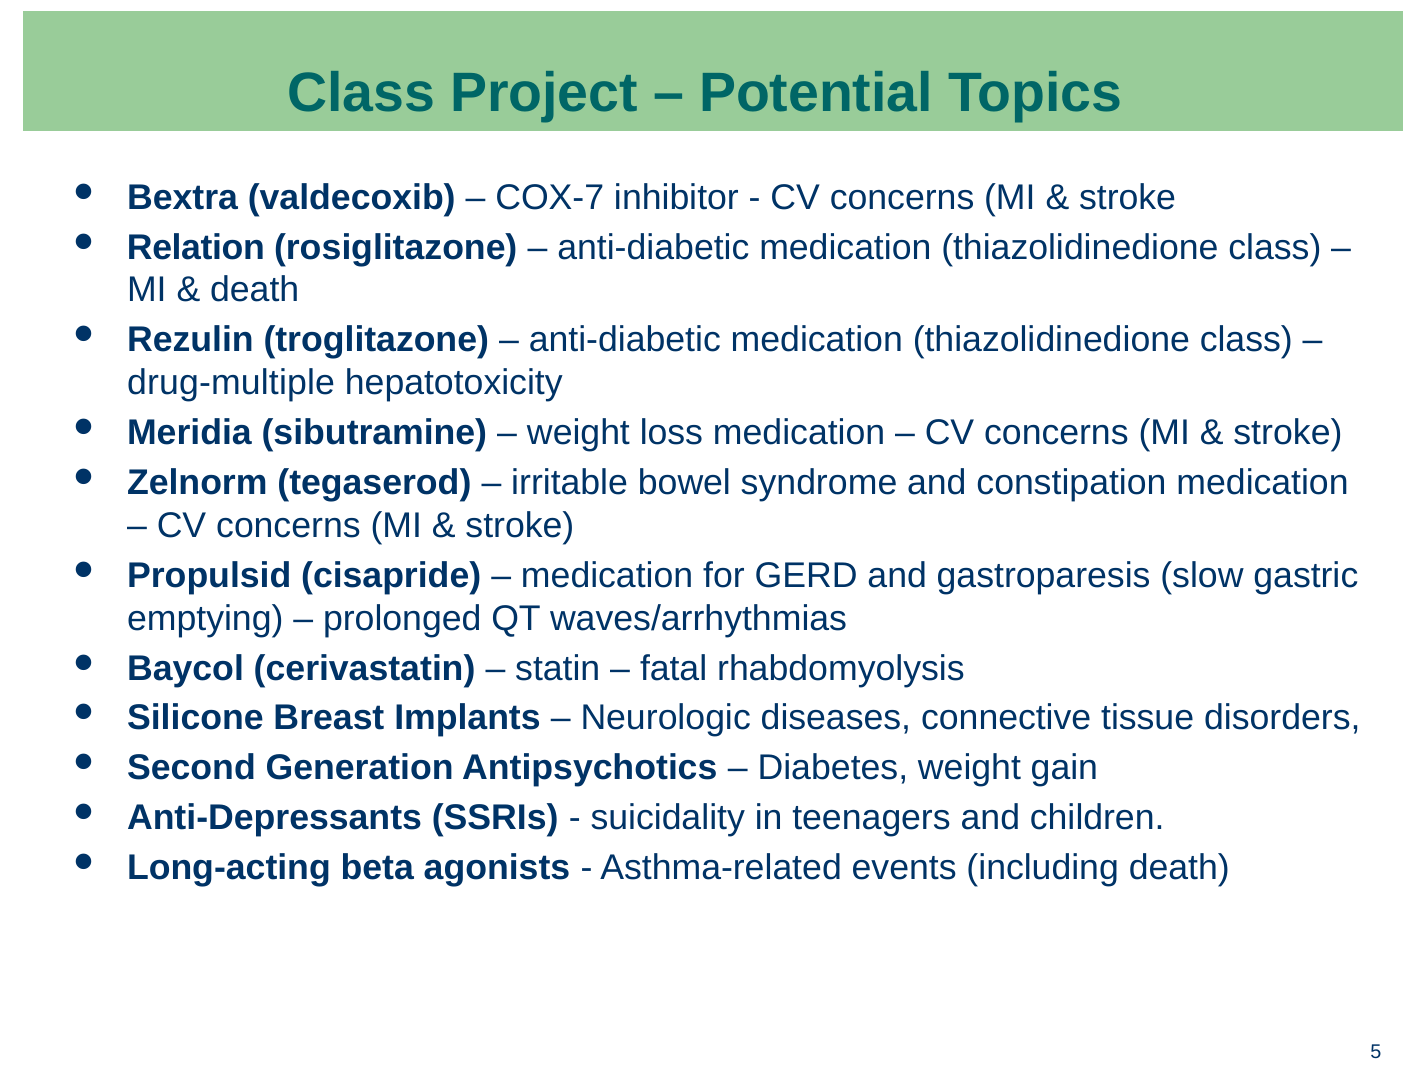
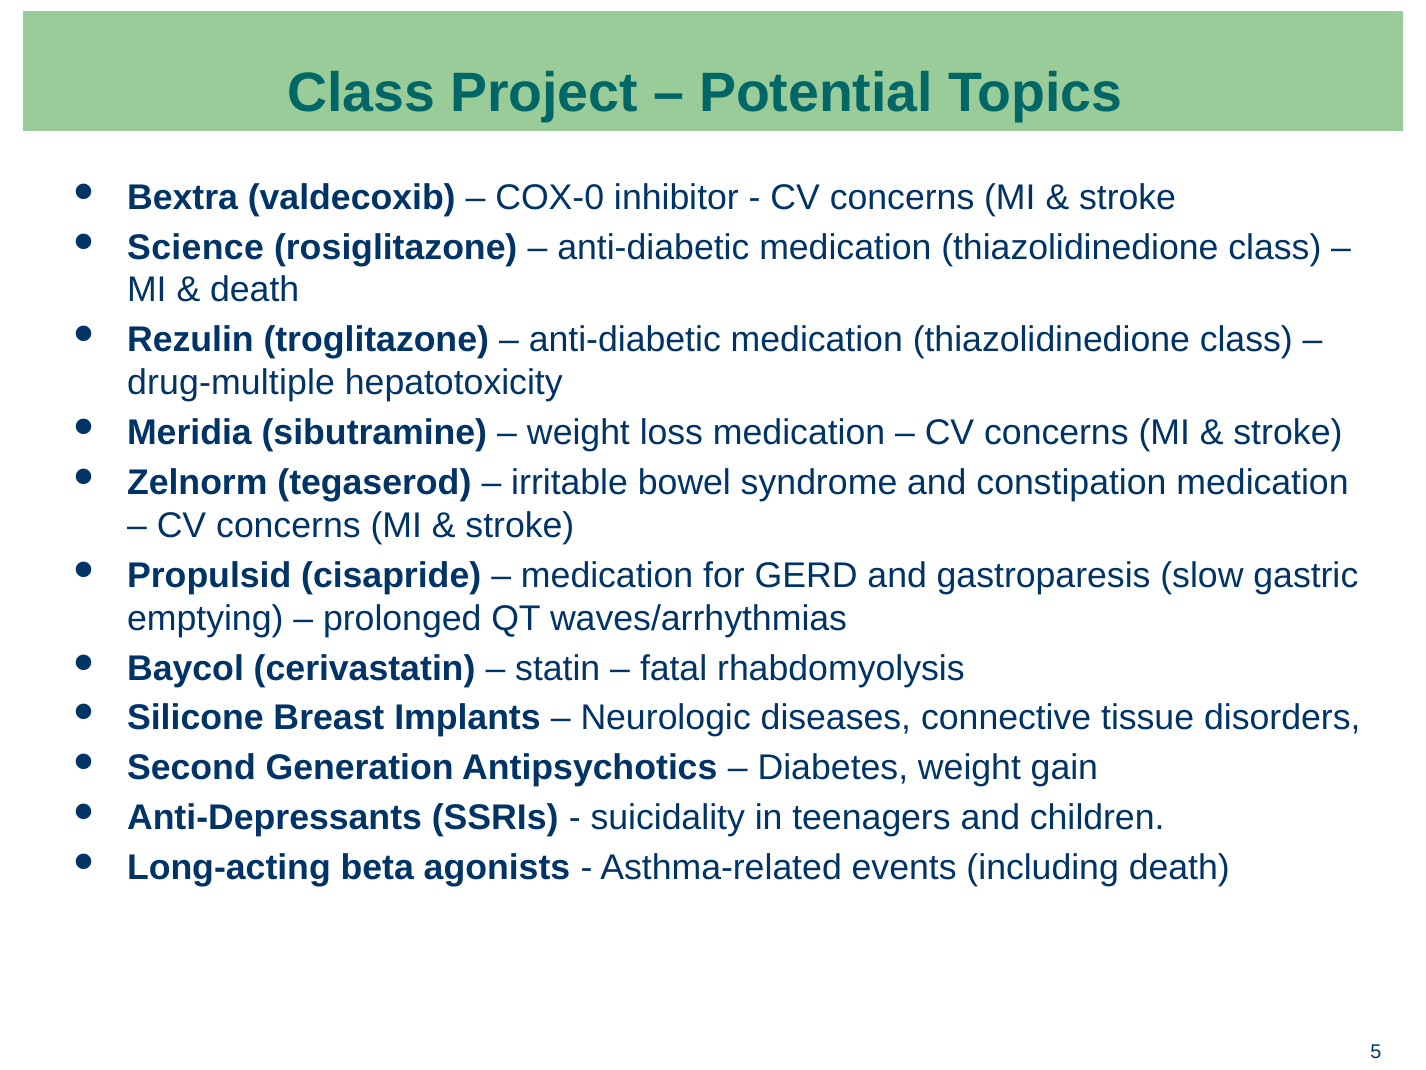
COX-7: COX-7 -> COX-0 (550, 197)
Relation: Relation -> Science (196, 247)
